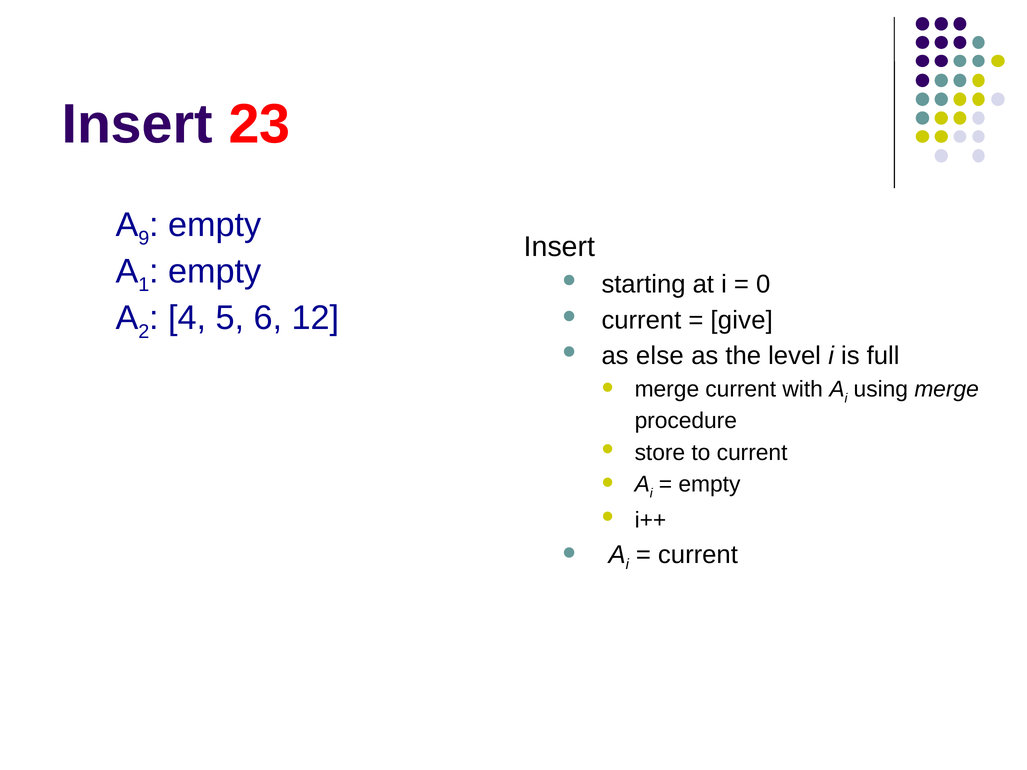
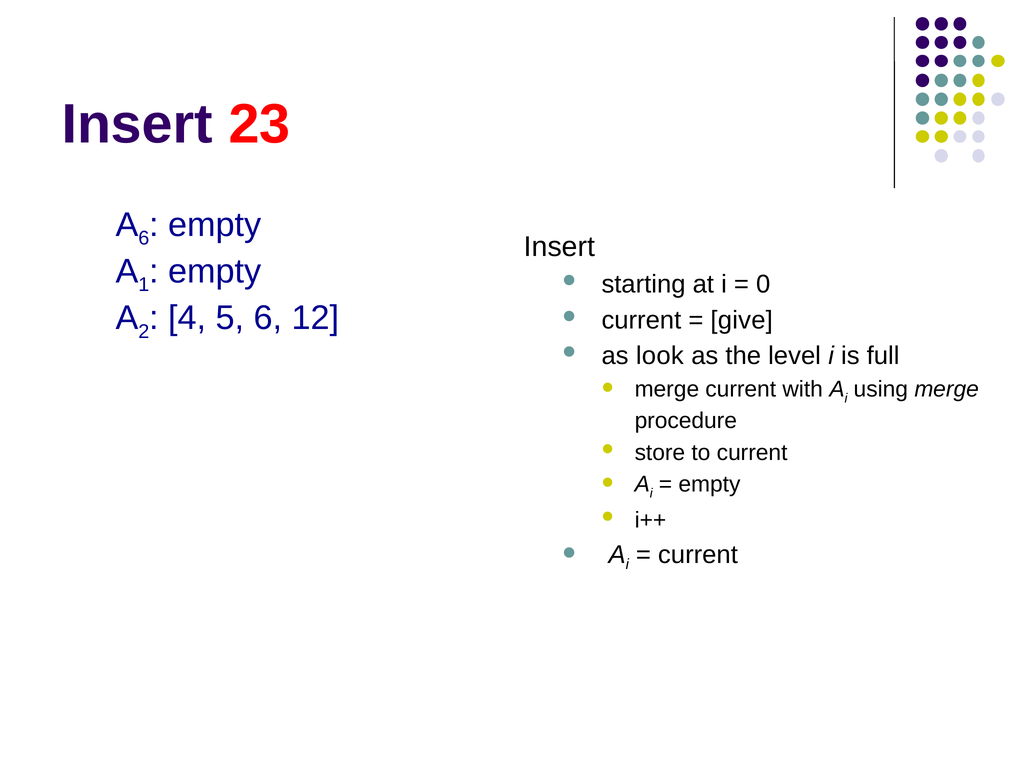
9: 9 -> 6 (144, 238)
else: else -> look (660, 356)
